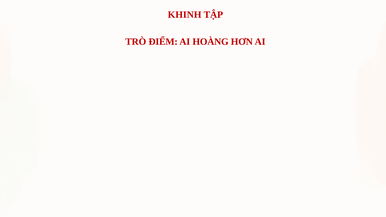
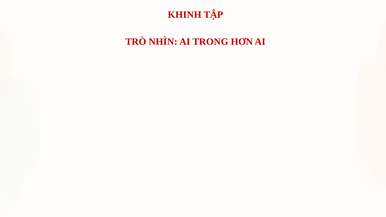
ĐIỂM: ĐIỂM -> NHÌN (163, 42)
HOÀNG: HOÀNG -> TRONG (210, 42)
